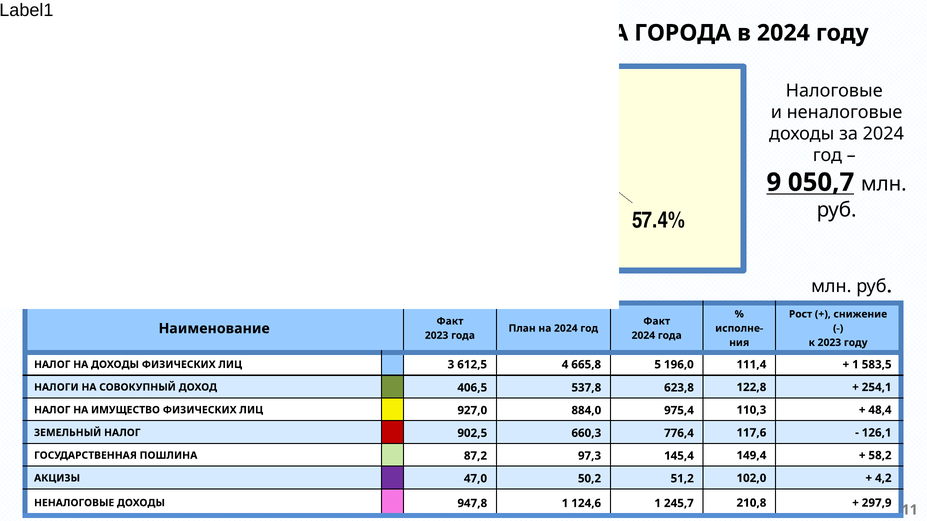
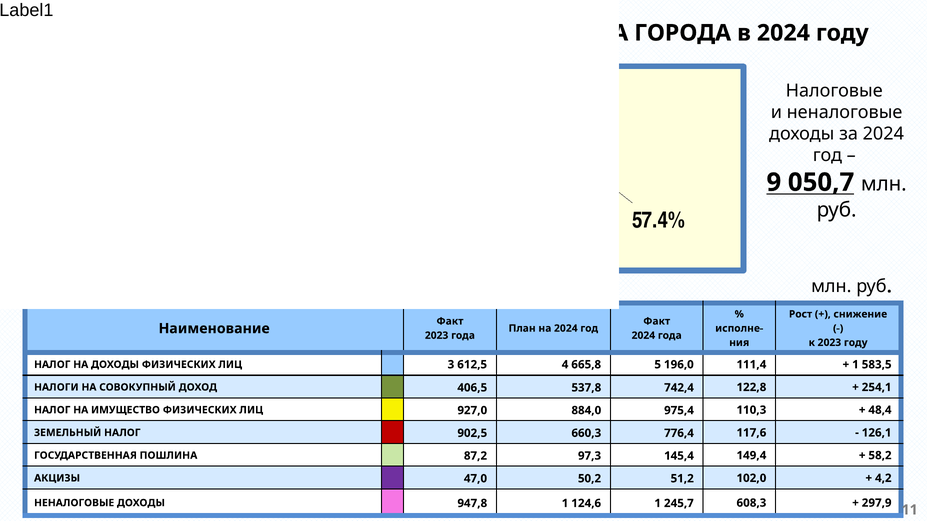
623,8: 623,8 -> 742,4 (679, 388)
210,8: 210,8 -> 608,3 (751, 503)
